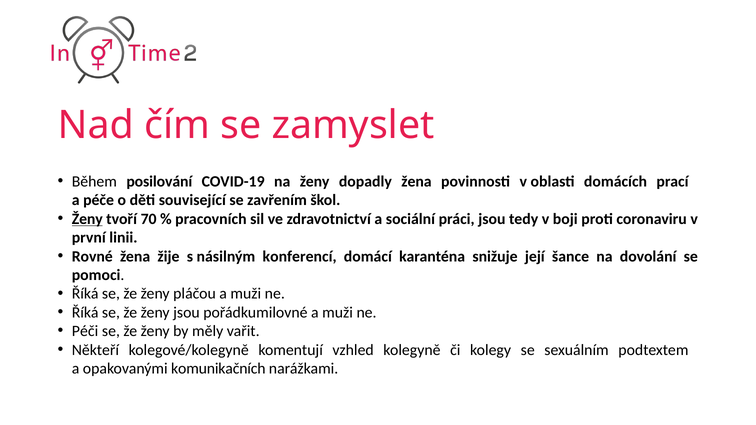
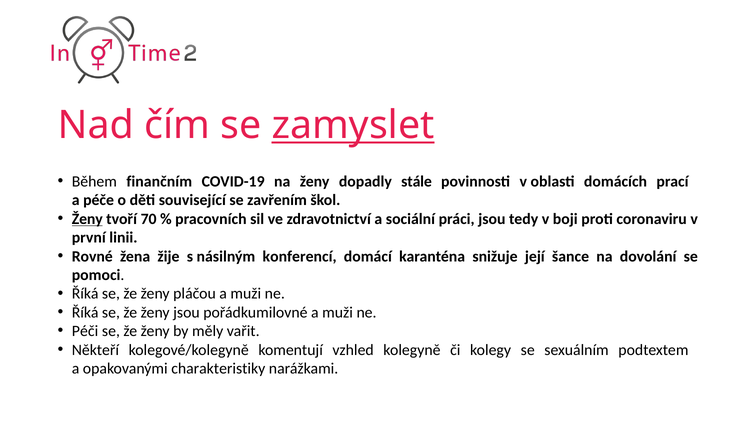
zamyslet underline: none -> present (353, 126)
posilování: posilování -> finančním (159, 182)
dopadly žena: žena -> stále (417, 182)
komunikačních: komunikačních -> charakteristiky (218, 369)
